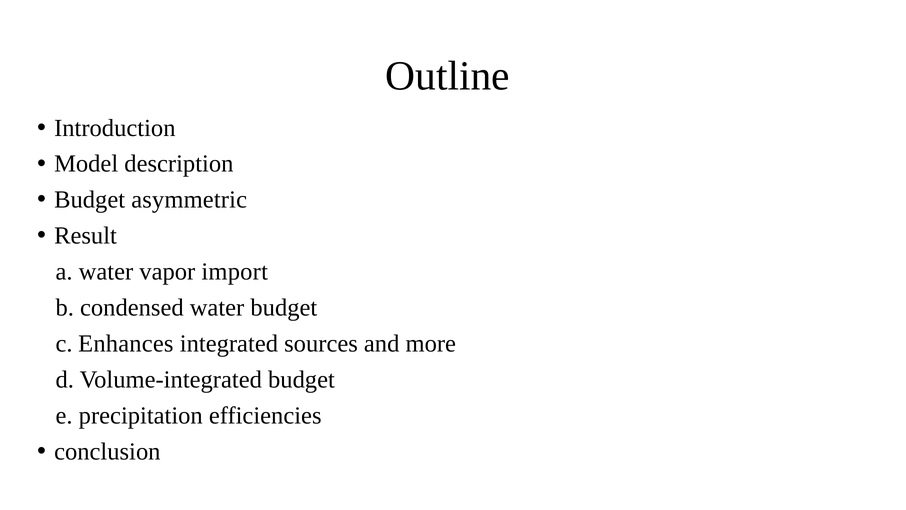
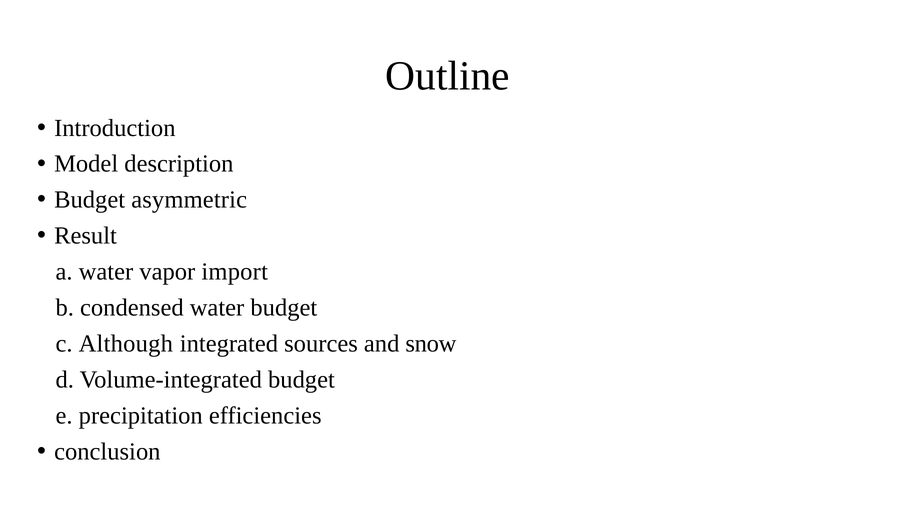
Enhances: Enhances -> Although (126, 343)
more: more -> snow (431, 343)
